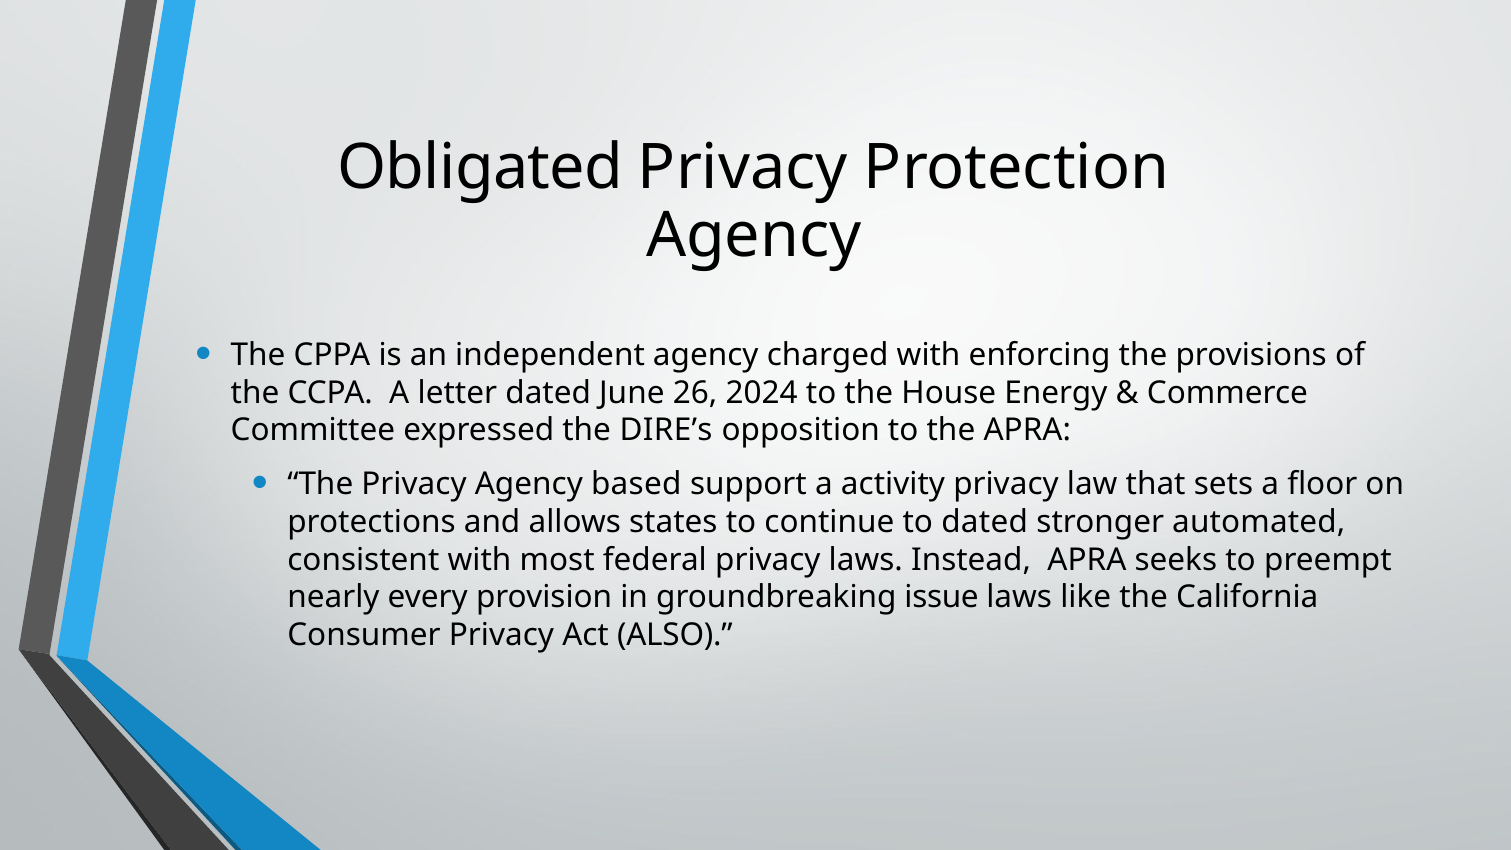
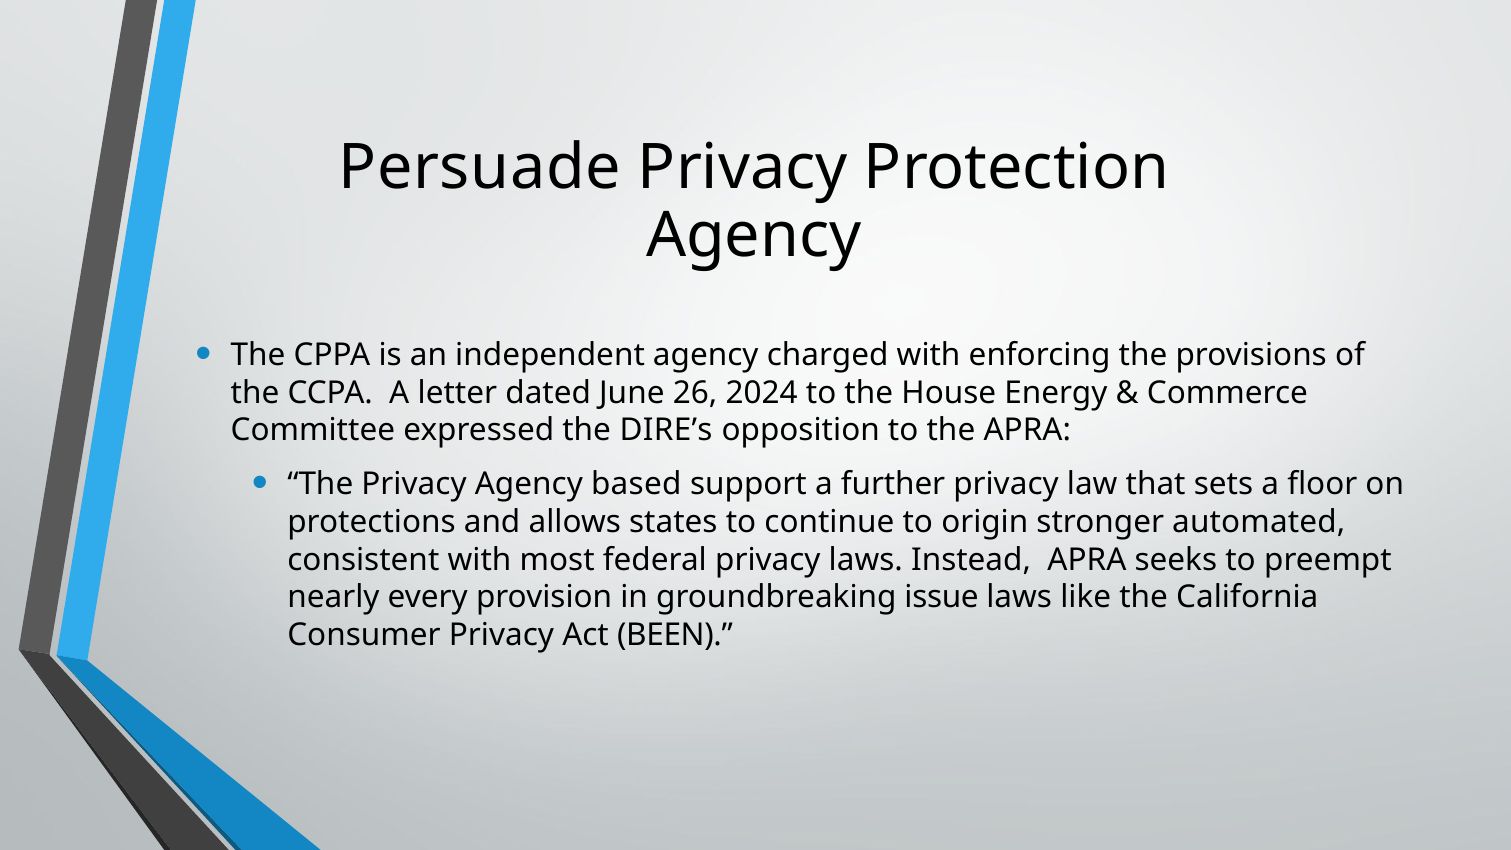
Obligated: Obligated -> Persuade (480, 167)
activity: activity -> further (893, 484)
to dated: dated -> origin (985, 522)
ALSO: ALSO -> BEEN (675, 635)
